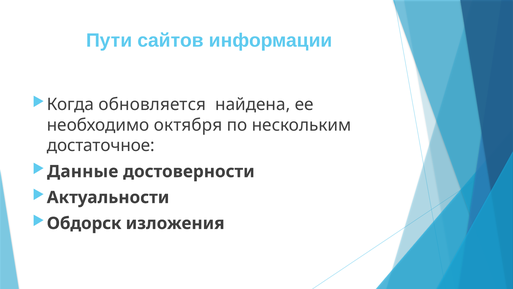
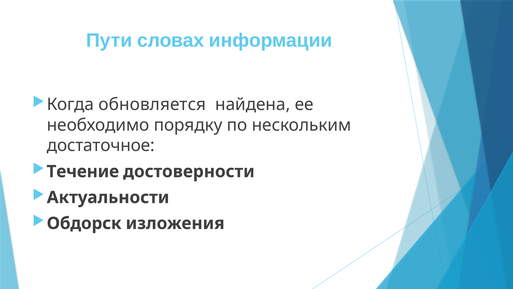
сайтов: сайтов -> словах (171, 40)
октября: октября -> порядку (188, 125)
Данные: Данные -> Течение (83, 171)
